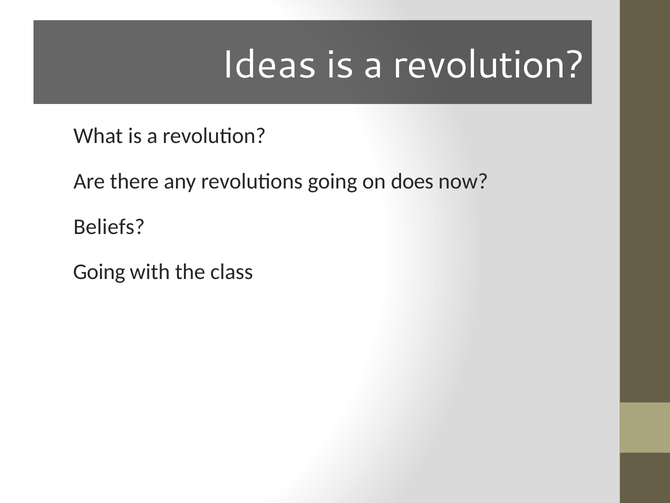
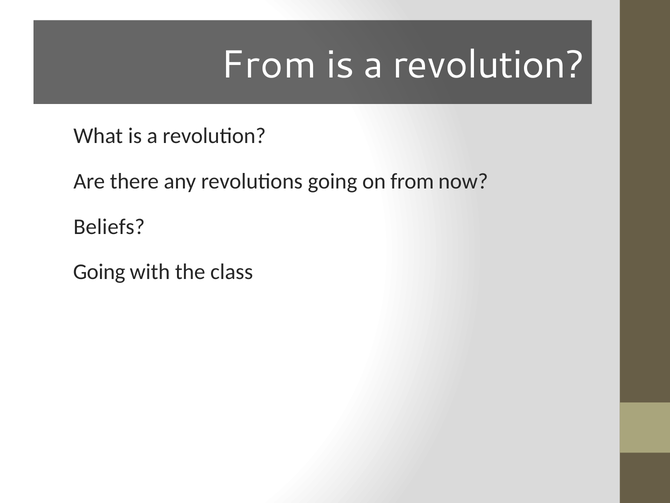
Ideas: Ideas -> From (269, 65)
on does: does -> from (412, 181)
